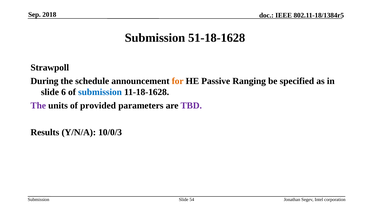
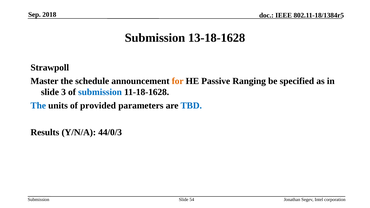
51-18-1628: 51-18-1628 -> 13-18-1628 (217, 38)
During: During -> Master (44, 81)
6: 6 -> 3 (64, 92)
The colour: purple -> blue (38, 106)
TBD colour: purple -> blue (191, 106)
10/0/3: 10/0/3 -> 44/0/3 (110, 132)
